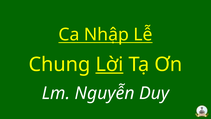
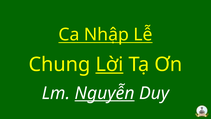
Nguyễn underline: none -> present (105, 93)
